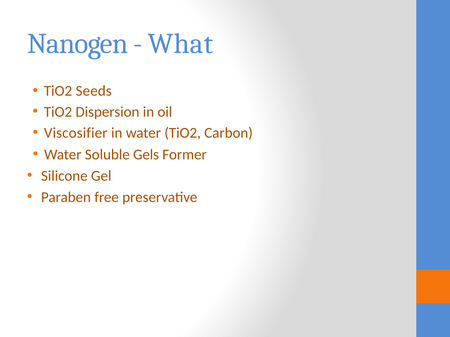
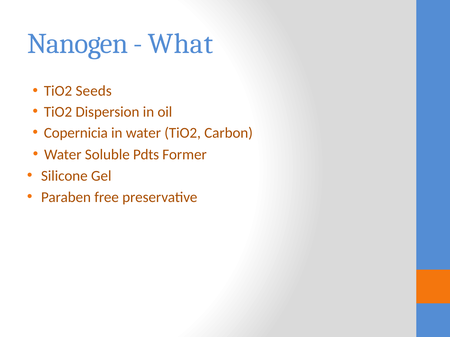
Viscosifier: Viscosifier -> Copernicia (76, 133)
Gels: Gels -> Pdts (146, 155)
